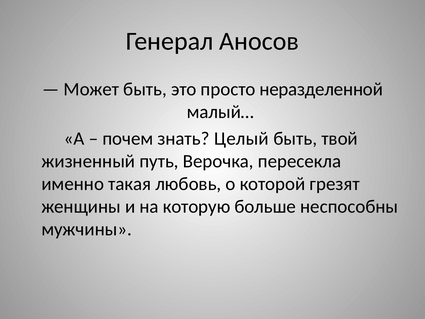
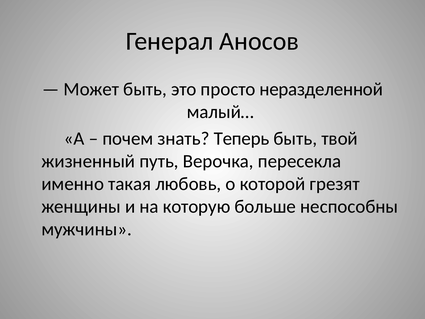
Целый: Целый -> Теперь (242, 138)
